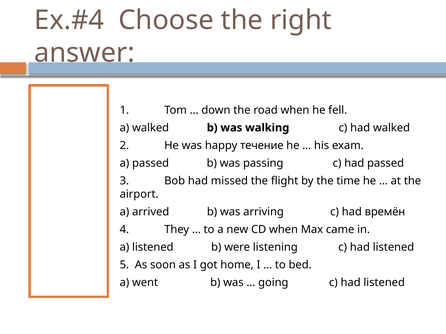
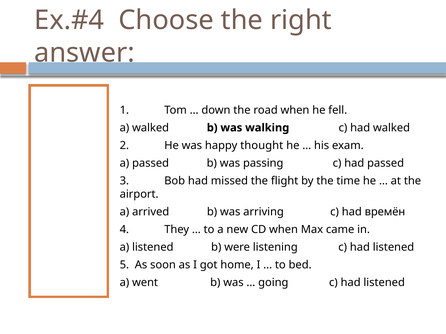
течение: течение -> thought (262, 146)
